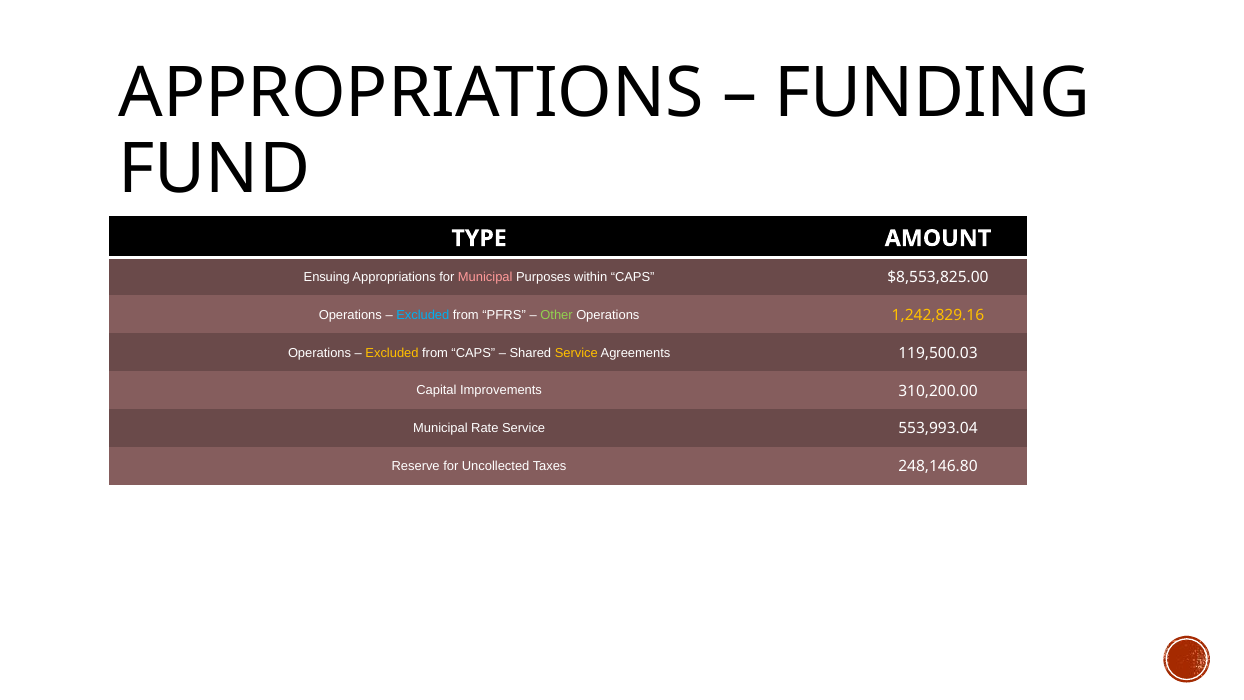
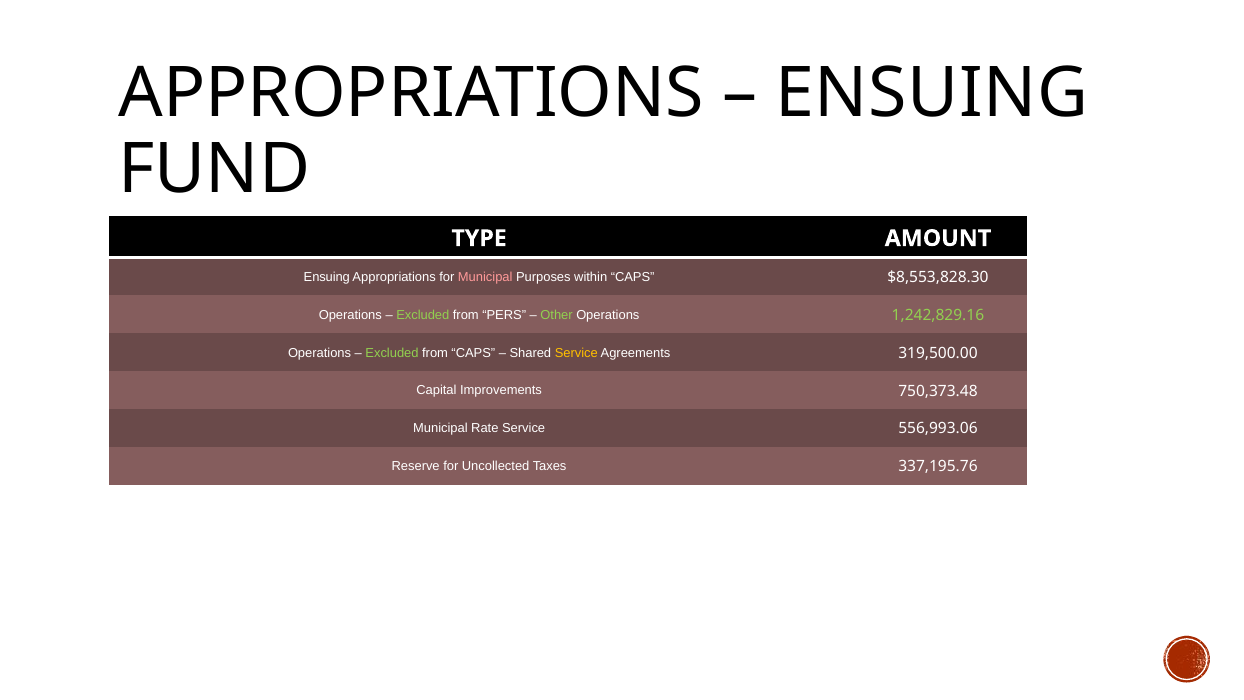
FUNDING: FUNDING -> ENSUING (932, 93)
$8,553,825.00: $8,553,825.00 -> $8,553,828.30 (938, 277)
Excluded colour: light blue -> light green (423, 315)
PFRS: PFRS -> PERS (504, 315)
1,242,829.16 colour: yellow -> light green (938, 315)
Excluded colour: yellow -> light green (392, 353)
119,500.03: 119,500.03 -> 319,500.00 (938, 353)
310,200.00: 310,200.00 -> 750,373.48 (938, 391)
553,993.04: 553,993.04 -> 556,993.06 (938, 429)
248,146.80: 248,146.80 -> 337,195.76 (938, 467)
